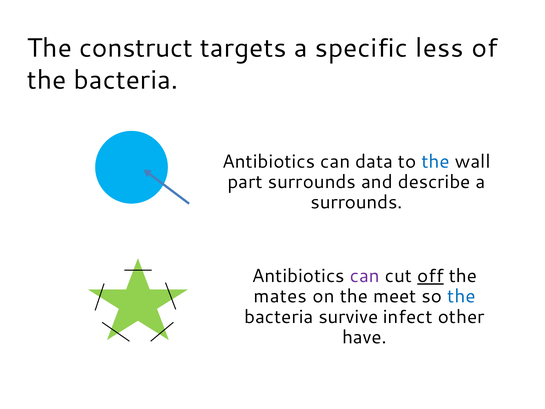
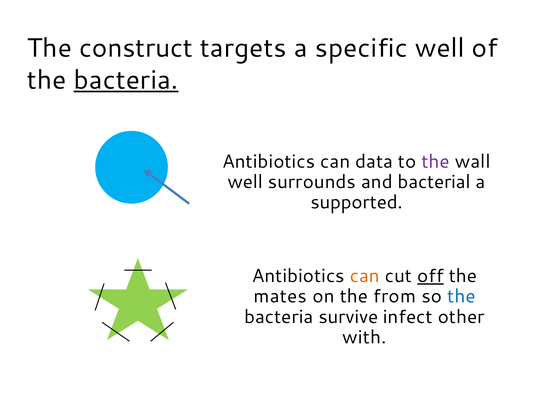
specific less: less -> well (440, 48)
bacteria underline: none -> present (126, 80)
the colour: blue -> purple (436, 161)
part: part -> well (245, 182)
describe: describe -> bacterial (434, 182)
surrounds: surrounds -> supported (357, 202)
can colour: purple -> orange (365, 276)
meet: meet -> from (395, 296)
have: have -> with (364, 337)
